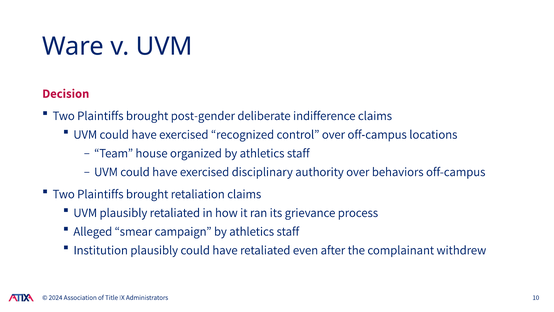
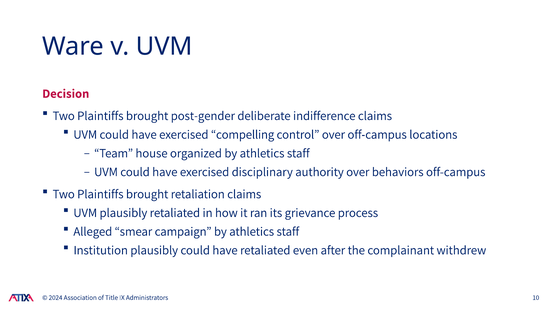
recognized: recognized -> compelling (243, 134)
